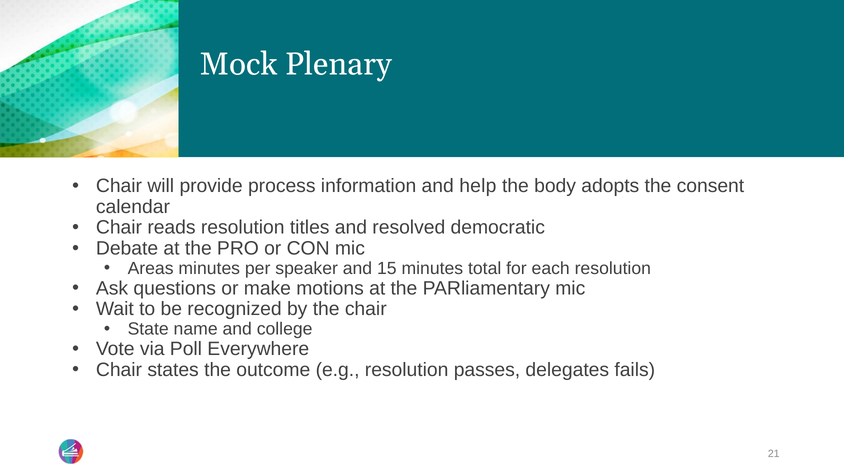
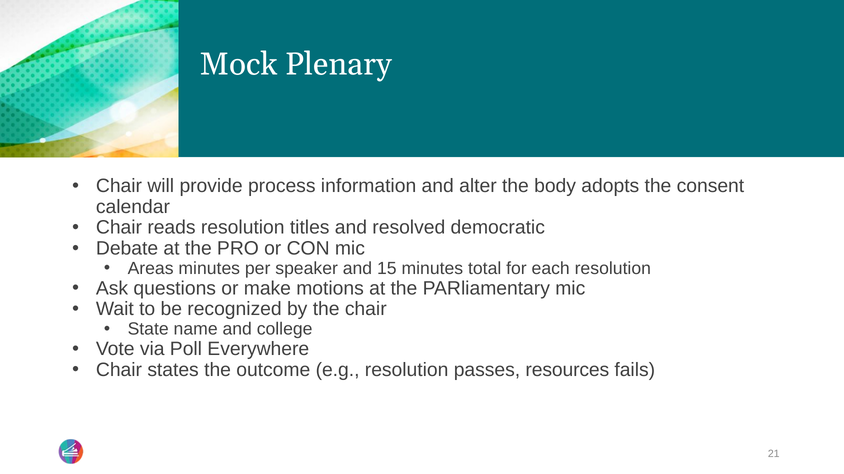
help: help -> alter (478, 186)
delegates: delegates -> resources (567, 370)
